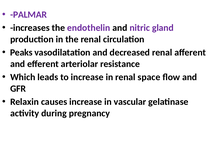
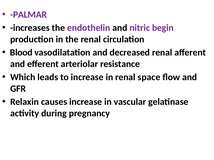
gland: gland -> begin (163, 28)
Peaks: Peaks -> Blood (21, 53)
